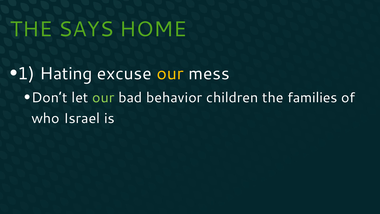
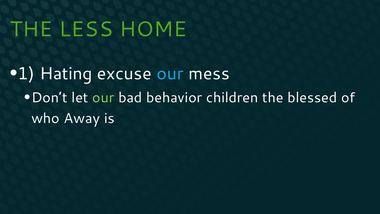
SAYS: SAYS -> LESS (86, 29)
our colour: yellow -> light blue (170, 74)
families: families -> blessed (312, 98)
Israel: Israel -> Away (82, 118)
